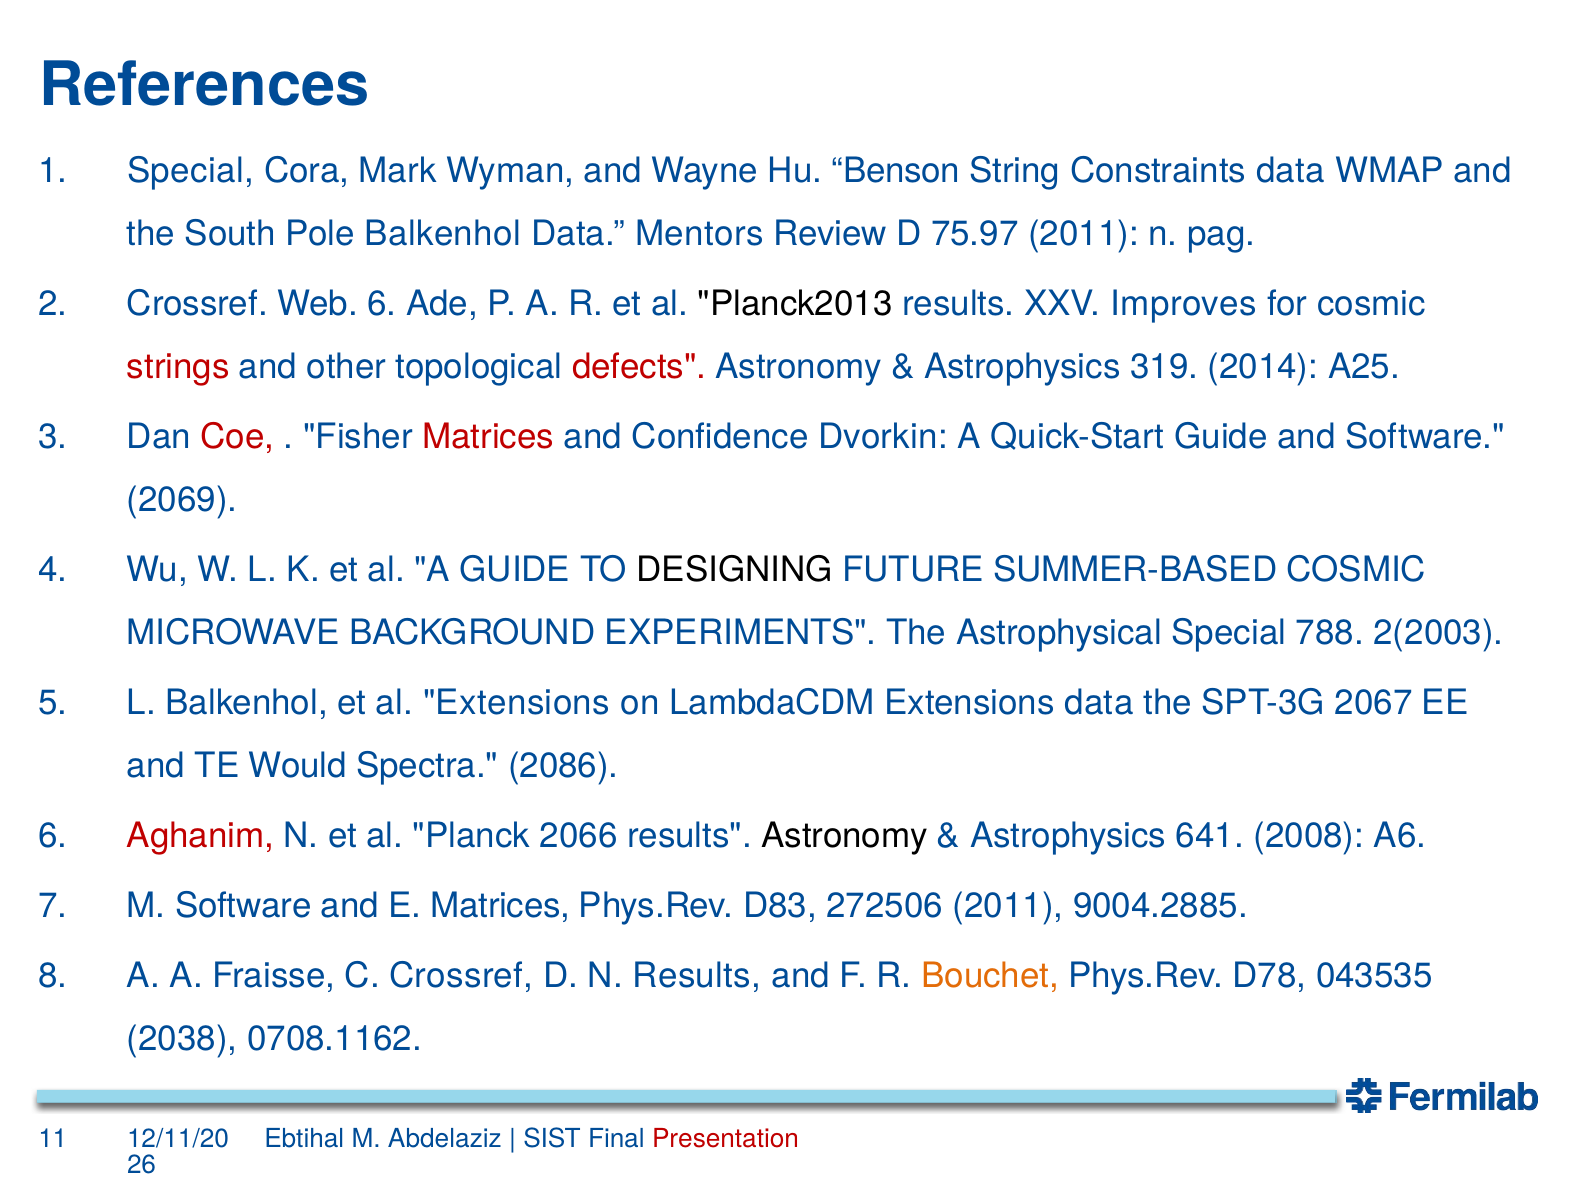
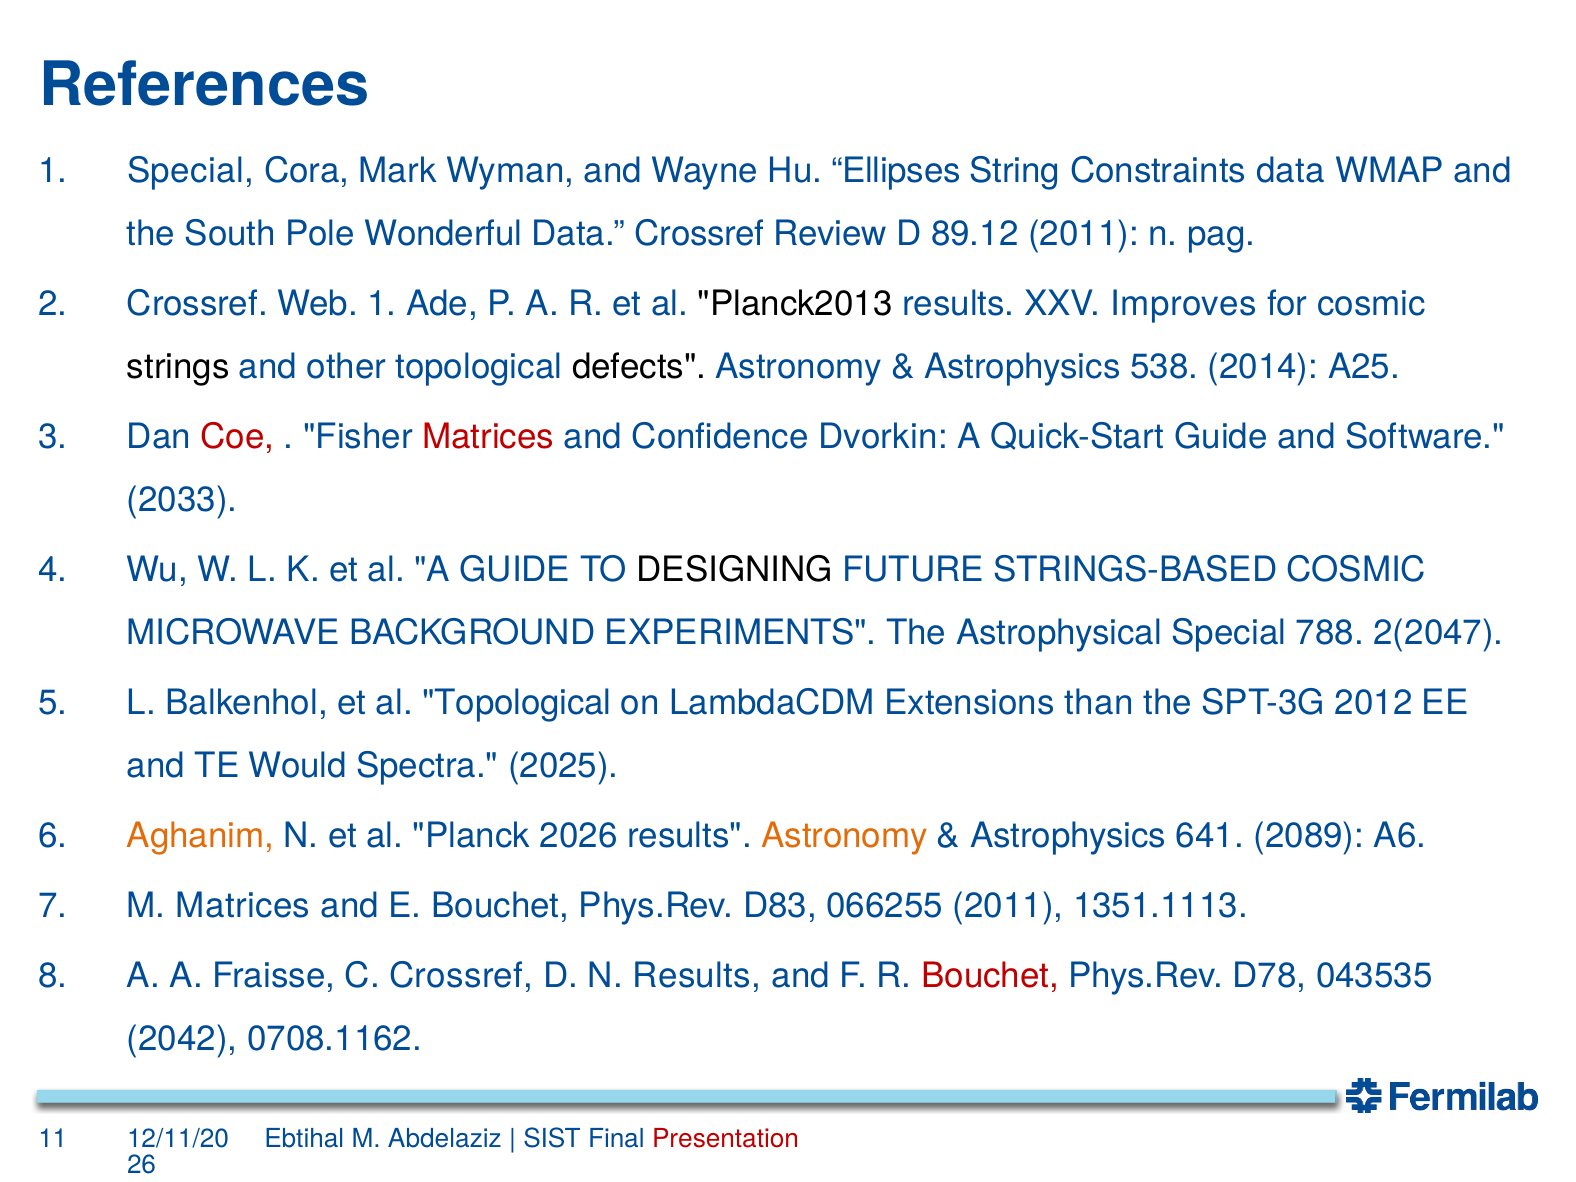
Benson: Benson -> Ellipses (896, 171)
Pole Balkenhol: Balkenhol -> Wonderful (443, 234)
Data Mentors: Mentors -> Crossref (700, 234)
75.97: 75.97 -> 89.12 (975, 234)
Web 6: 6 -> 1 (382, 304)
strings colour: red -> black (178, 367)
defects colour: red -> black (639, 367)
319: 319 -> 538 (1164, 367)
2069: 2069 -> 2033 (182, 500)
SUMMER-BASED: SUMMER-BASED -> STRINGS-BASED (1135, 570)
2(2003: 2(2003 -> 2(2047 (1439, 633)
al Extensions: Extensions -> Topological (517, 703)
Extensions data: data -> than (1099, 703)
2067: 2067 -> 2012 (1374, 703)
2086: 2086 -> 2025 (563, 766)
Aghanim colour: red -> orange (201, 836)
2066: 2066 -> 2026 (579, 836)
Astronomy colour: black -> orange (845, 836)
2008: 2008 -> 2089 (1309, 836)
M Software: Software -> Matrices (243, 906)
E Matrices: Matrices -> Bouchet (500, 906)
272506: 272506 -> 066255 (885, 906)
9004.2885: 9004.2885 -> 1351.1113 (1160, 906)
Bouchet colour: orange -> red (990, 976)
2038: 2038 -> 2042 (182, 1039)
